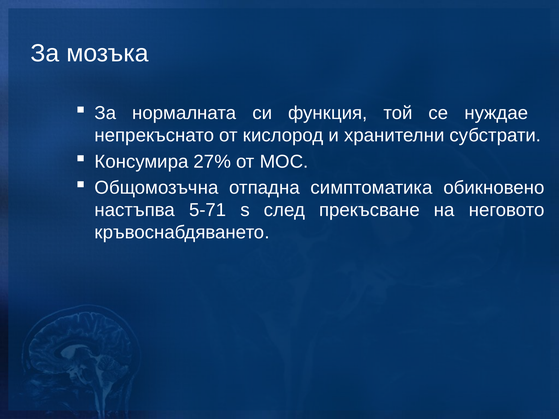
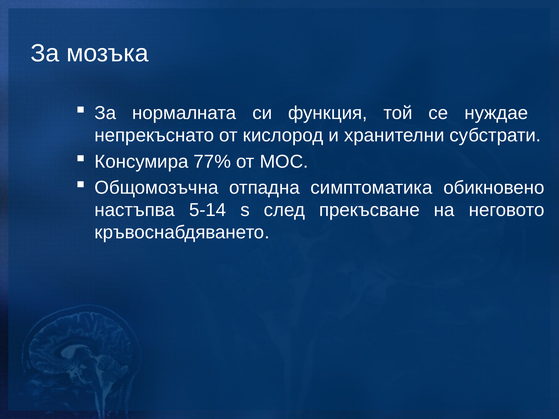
27%: 27% -> 77% (212, 162)
5-71: 5-71 -> 5-14 (208, 210)
